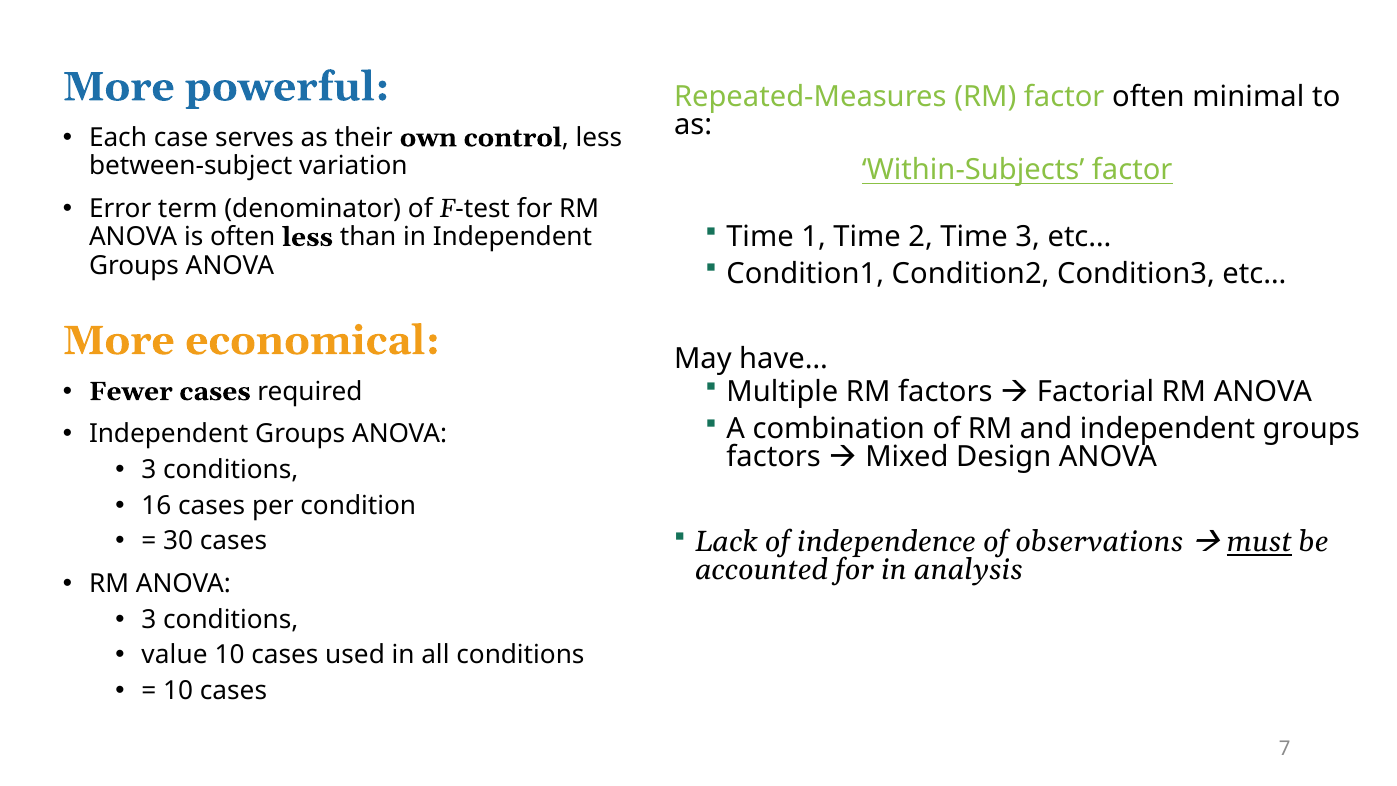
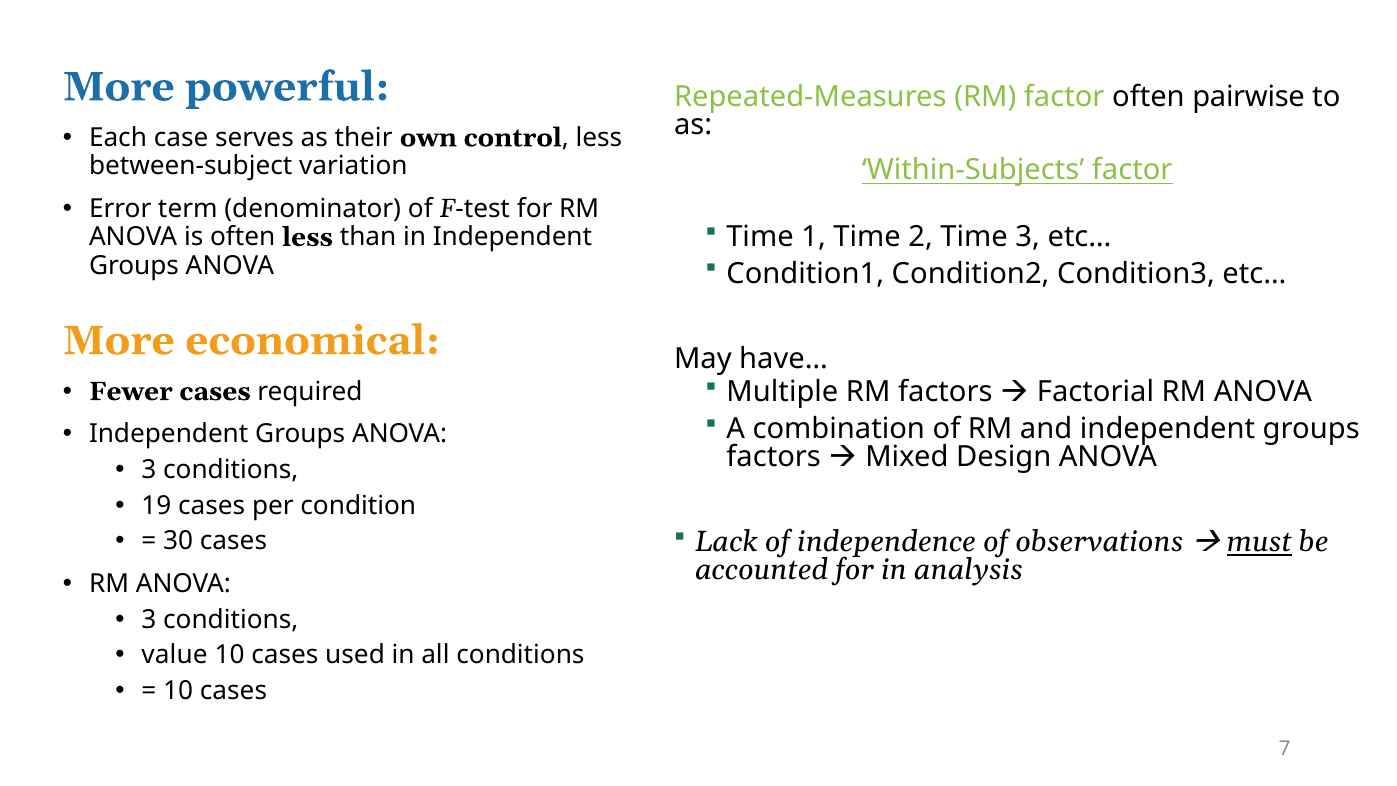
minimal: minimal -> pairwise (1249, 97)
16: 16 -> 19 (156, 505)
